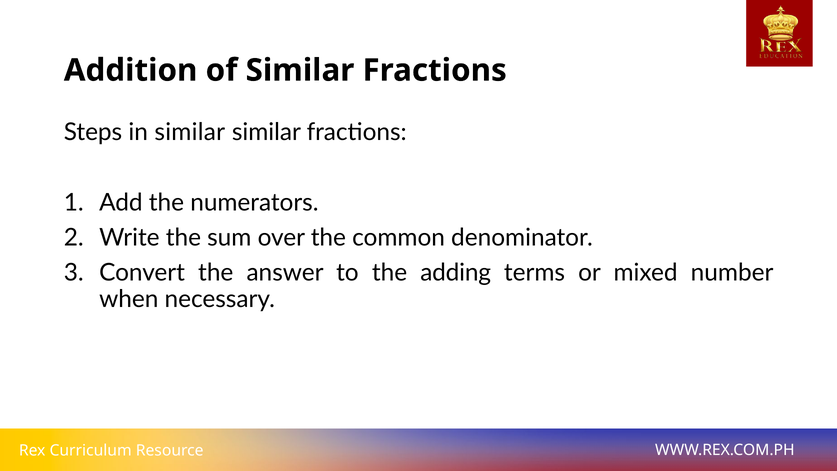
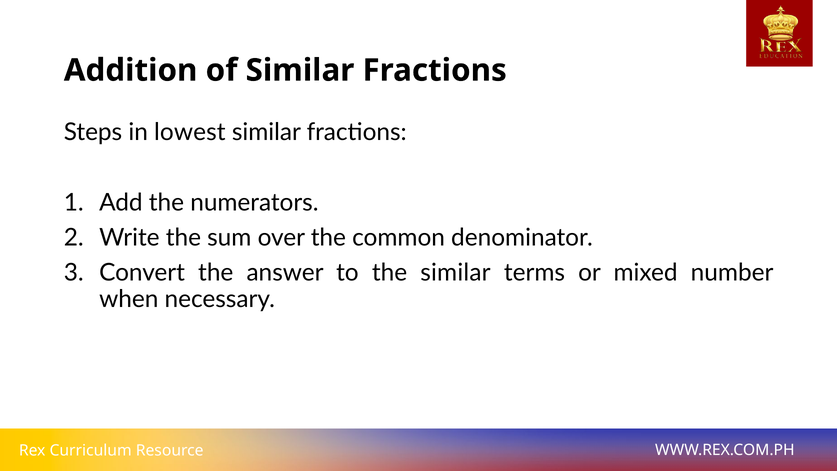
in similar: similar -> lowest (190, 132)
the adding: adding -> similar (455, 273)
